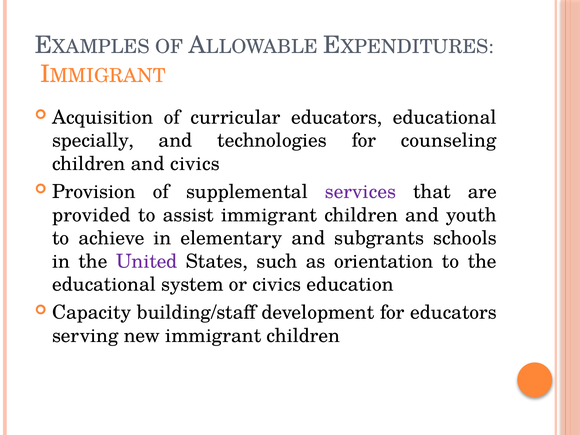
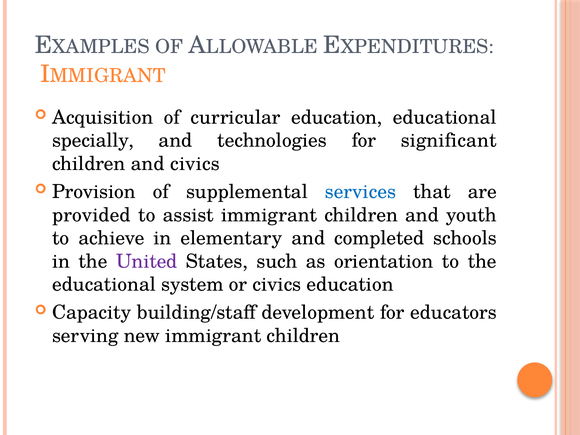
curricular educators: educators -> education (337, 117)
counseling: counseling -> significant (449, 141)
services colour: purple -> blue (360, 192)
subgrants: subgrants -> completed (379, 238)
